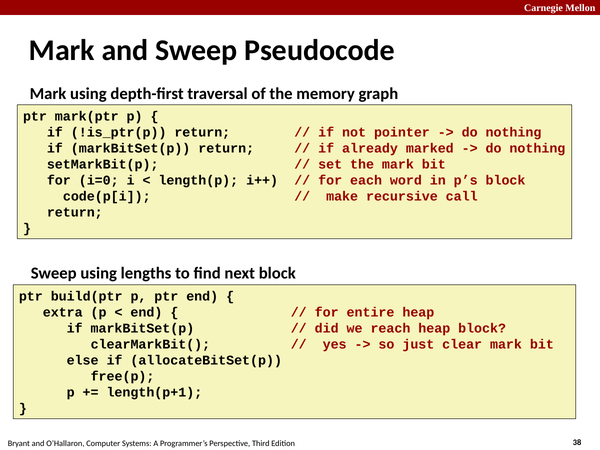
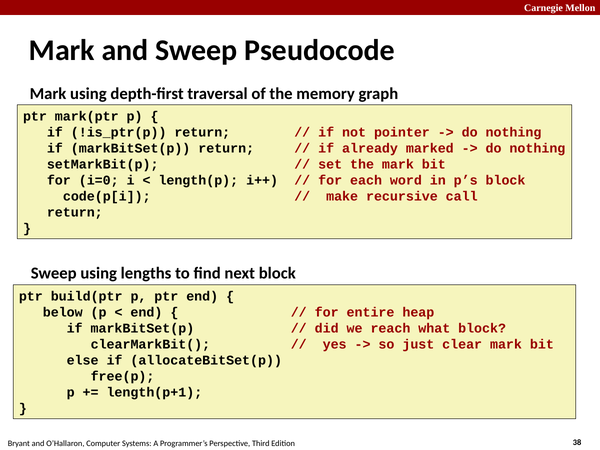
extra: extra -> below (63, 313)
reach heap: heap -> what (434, 329)
